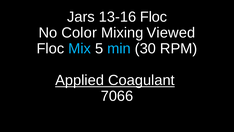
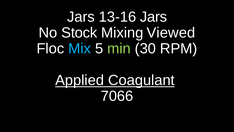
13-16 Floc: Floc -> Jars (153, 17)
Color: Color -> Stock (79, 33)
min colour: light blue -> light green (119, 48)
